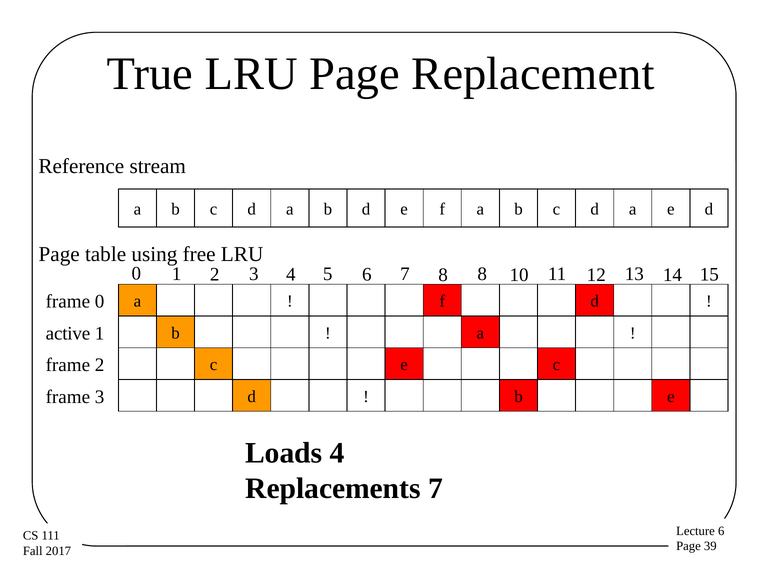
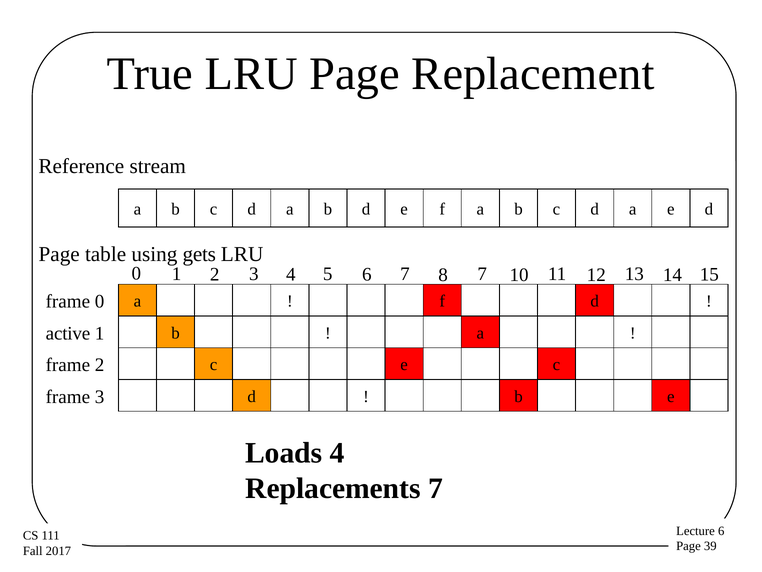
free: free -> gets (199, 254)
8 8: 8 -> 7 (482, 274)
